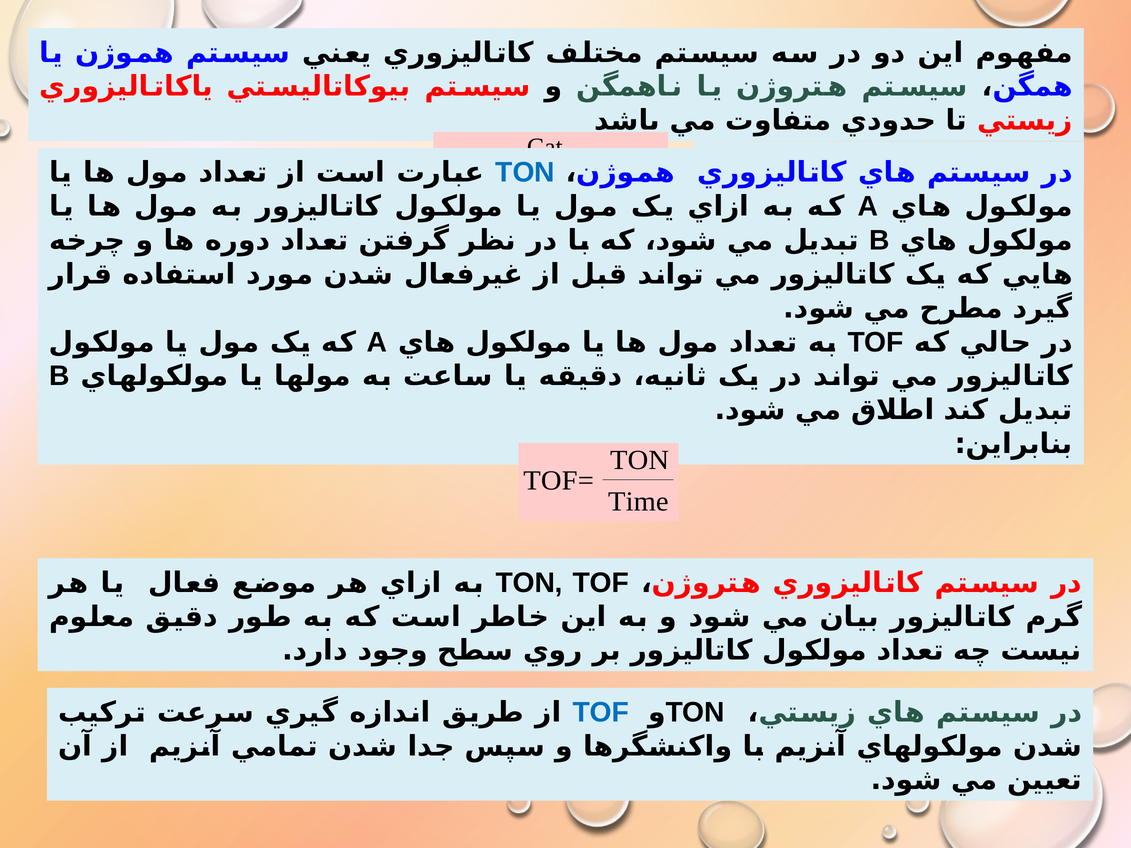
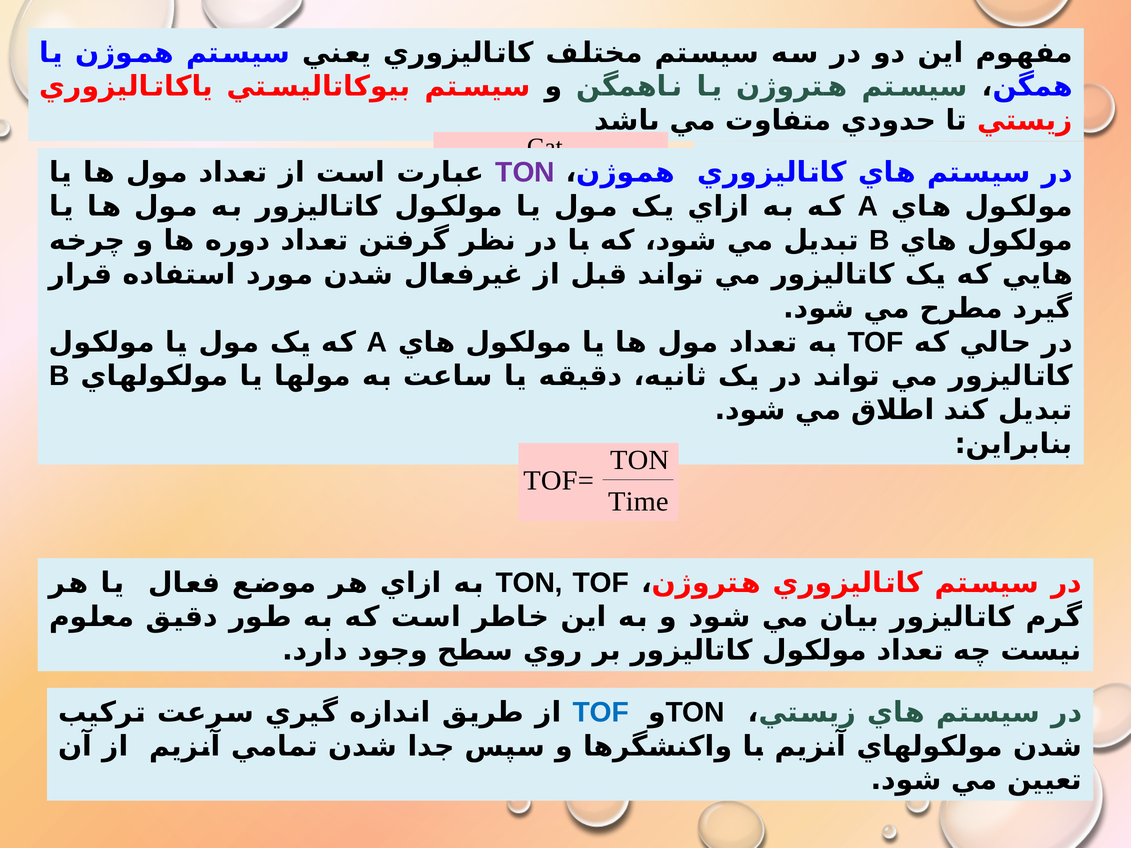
TON colour: blue -> purple (525, 173)
